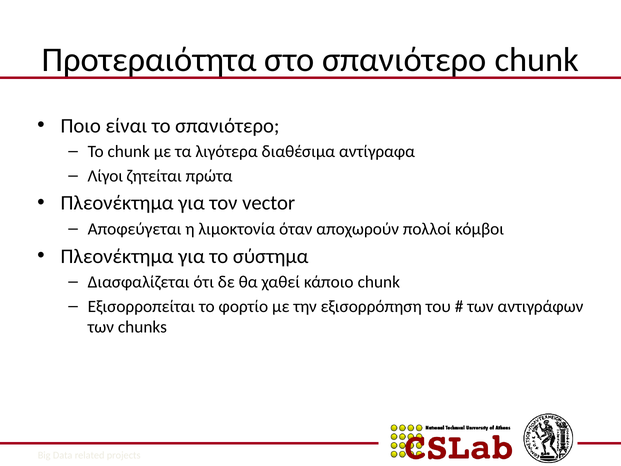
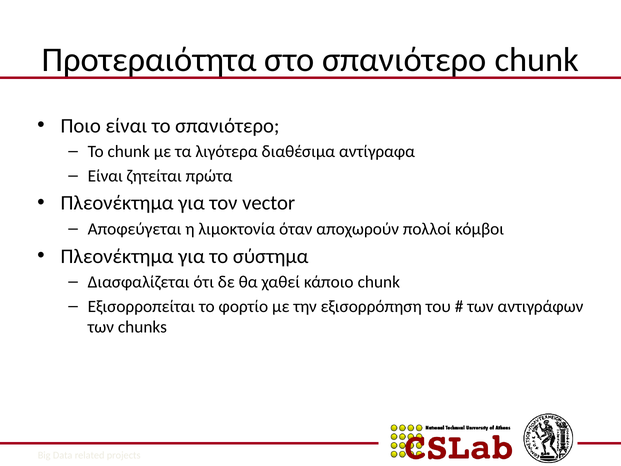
Λίγοι: Λίγοι -> Είναι (105, 176)
